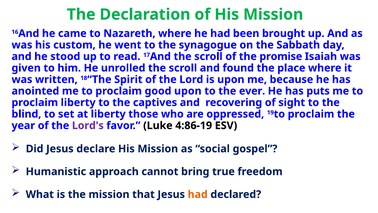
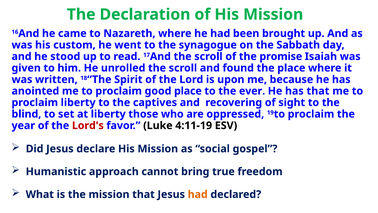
good upon: upon -> place (188, 91)
has puts: puts -> that (318, 91)
Lord's colour: purple -> red (88, 125)
4:86-19: 4:86-19 -> 4:11-19 (194, 125)
